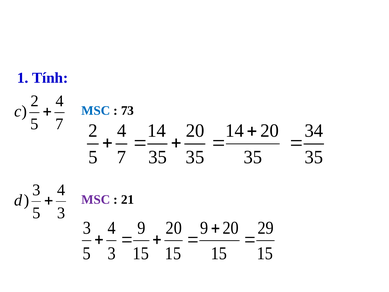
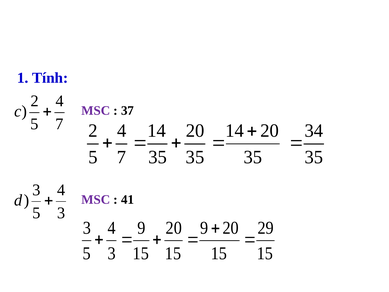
MSC colour: blue -> purple (96, 111)
73: 73 -> 37 (127, 111)
21: 21 -> 41 (128, 199)
